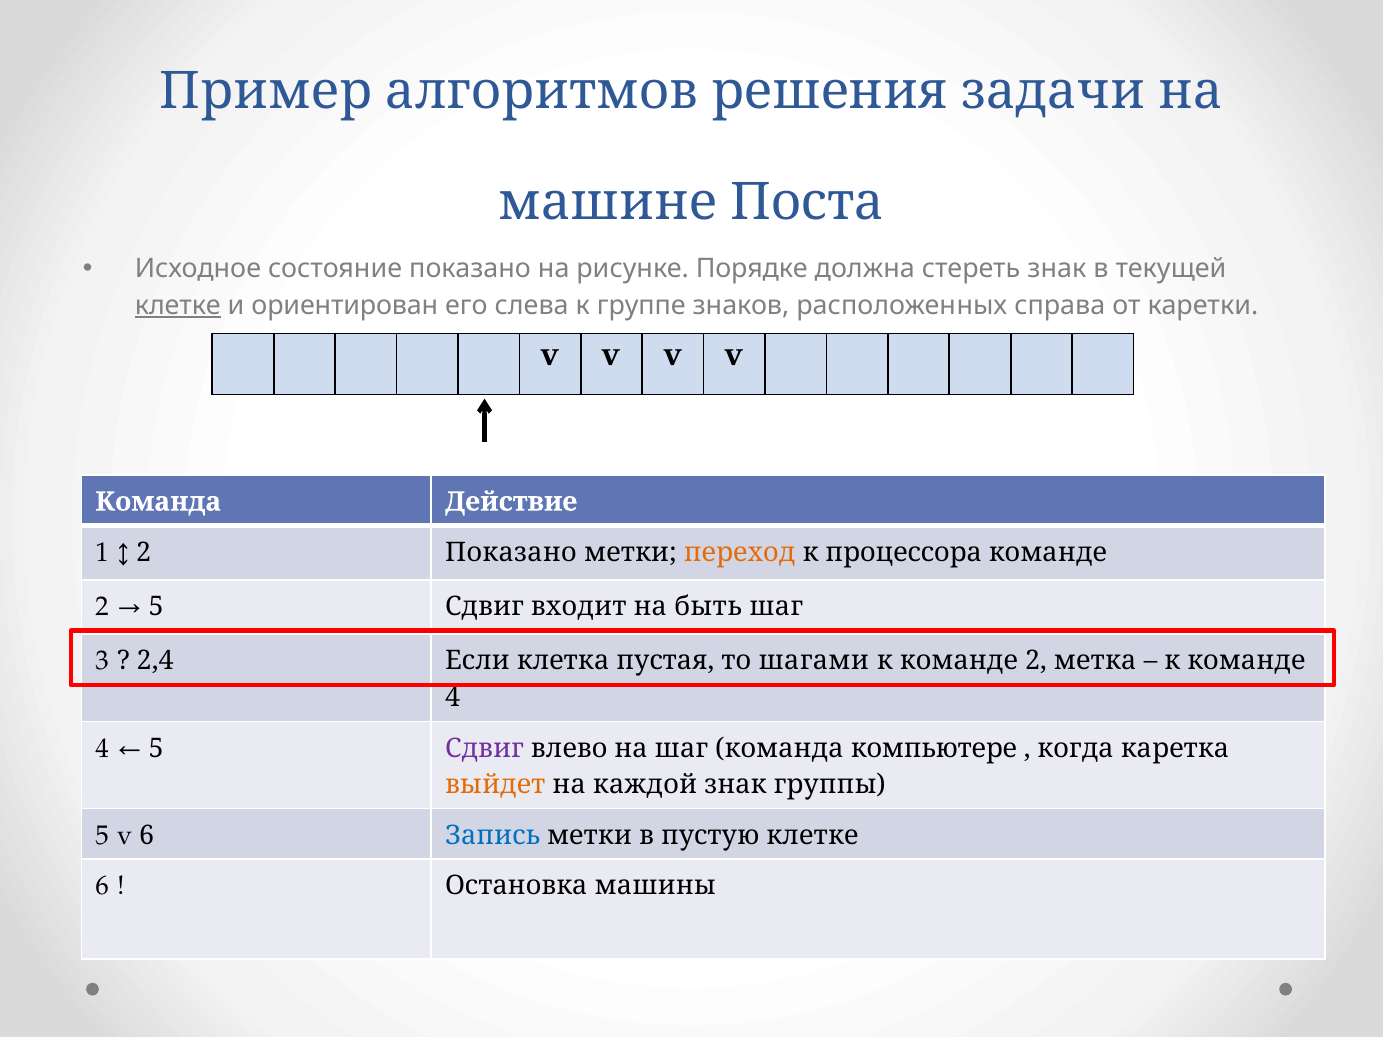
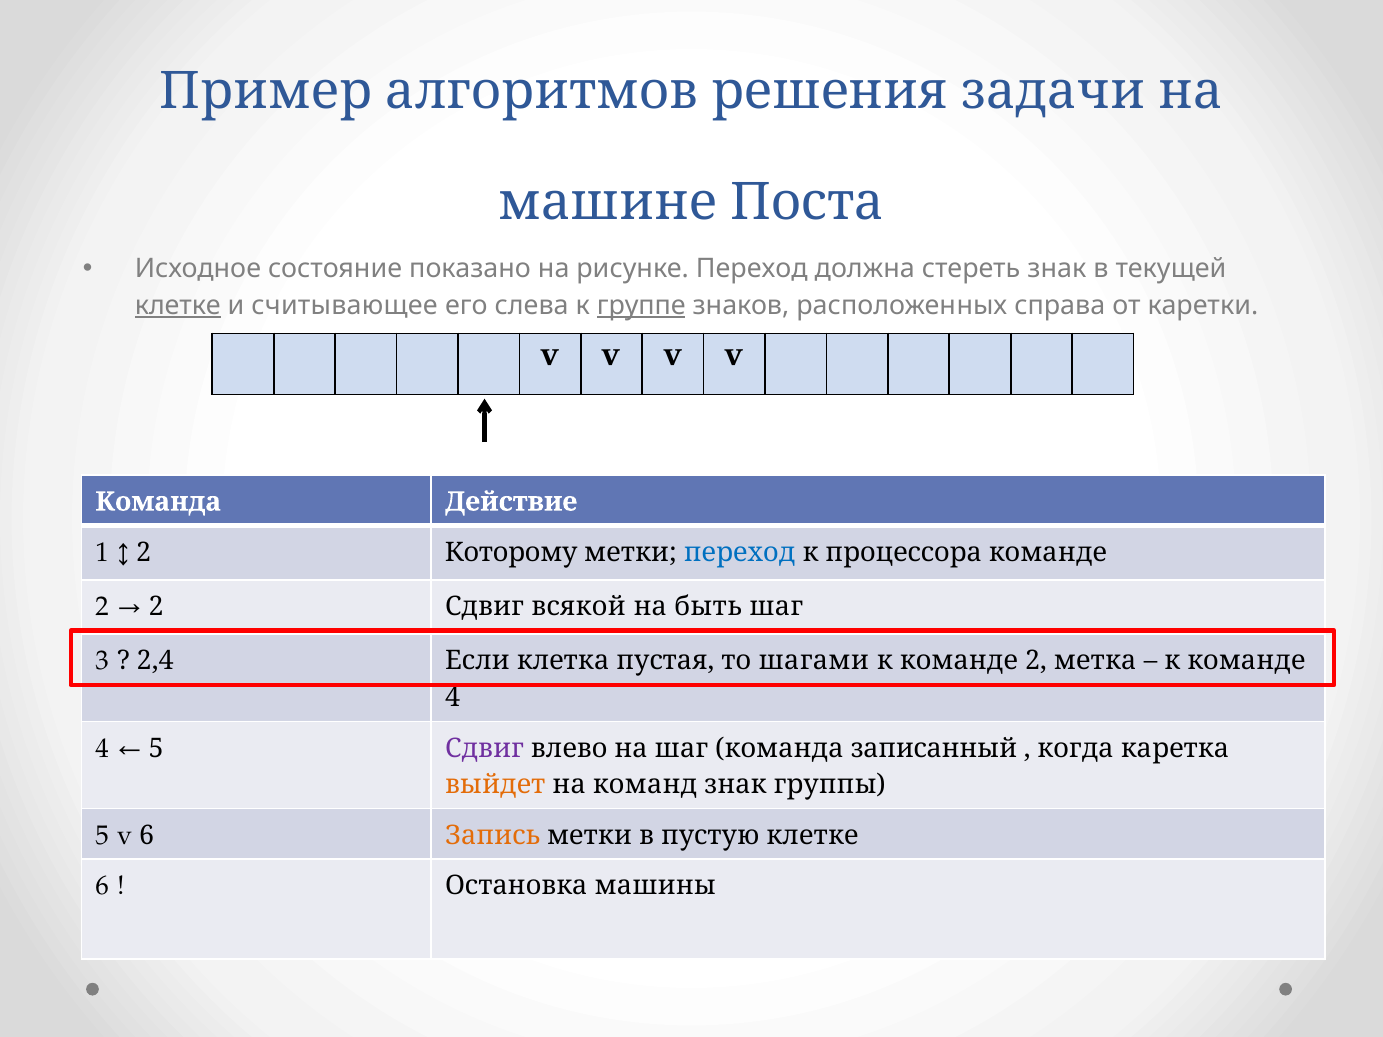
рисунке Порядке: Порядке -> Переход (752, 269)
ориентирован: ориентирован -> считывающее (345, 306)
группе underline: none -> present (641, 306)
2 Показано: Показано -> Которому (511, 552)
переход colour: orange -> blue (740, 552)
5: 5 -> 2 (156, 607)
входит: входит -> всякой (579, 607)
компьютере: компьютере -> записанный (934, 748)
каждой: каждой -> команд (645, 785)
Запись colour: blue -> orange (493, 836)
